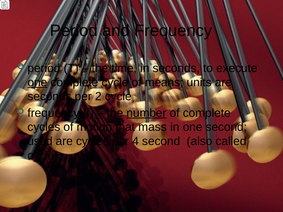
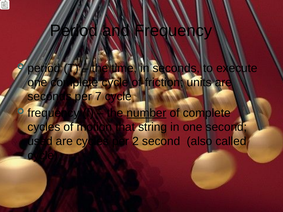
one underline: present -> none (37, 82)
means: means -> friction (164, 82)
2: 2 -> 7 (98, 97)
mass: mass -> string (153, 127)
4: 4 -> 2 (136, 141)
